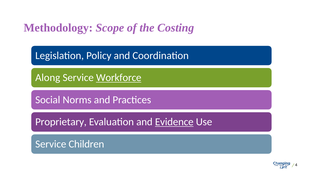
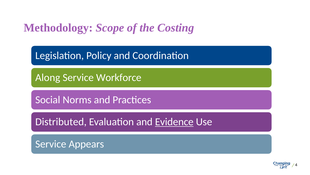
Workforce underline: present -> none (119, 77)
Proprietary: Proprietary -> Distributed (61, 121)
Children: Children -> Appears (86, 144)
